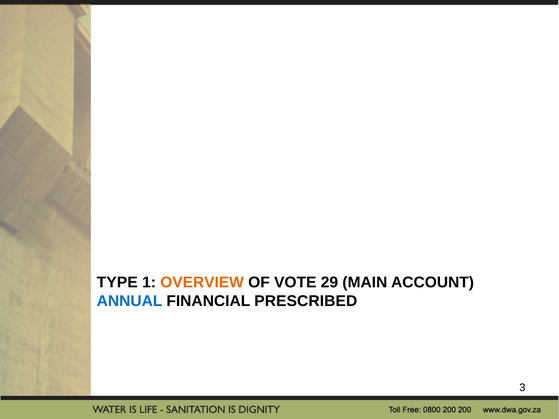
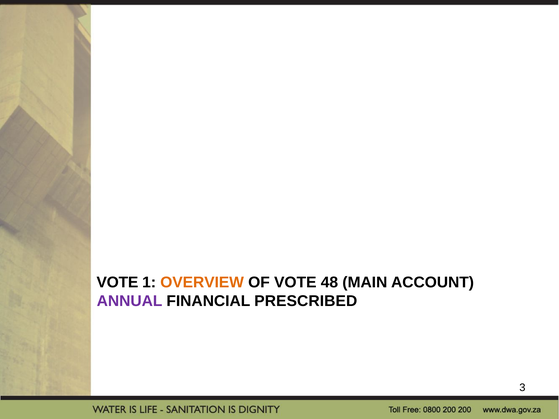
TYPE: TYPE -> VOTE (117, 283)
29: 29 -> 48 (329, 283)
ANNUAL colour: blue -> purple (130, 301)
